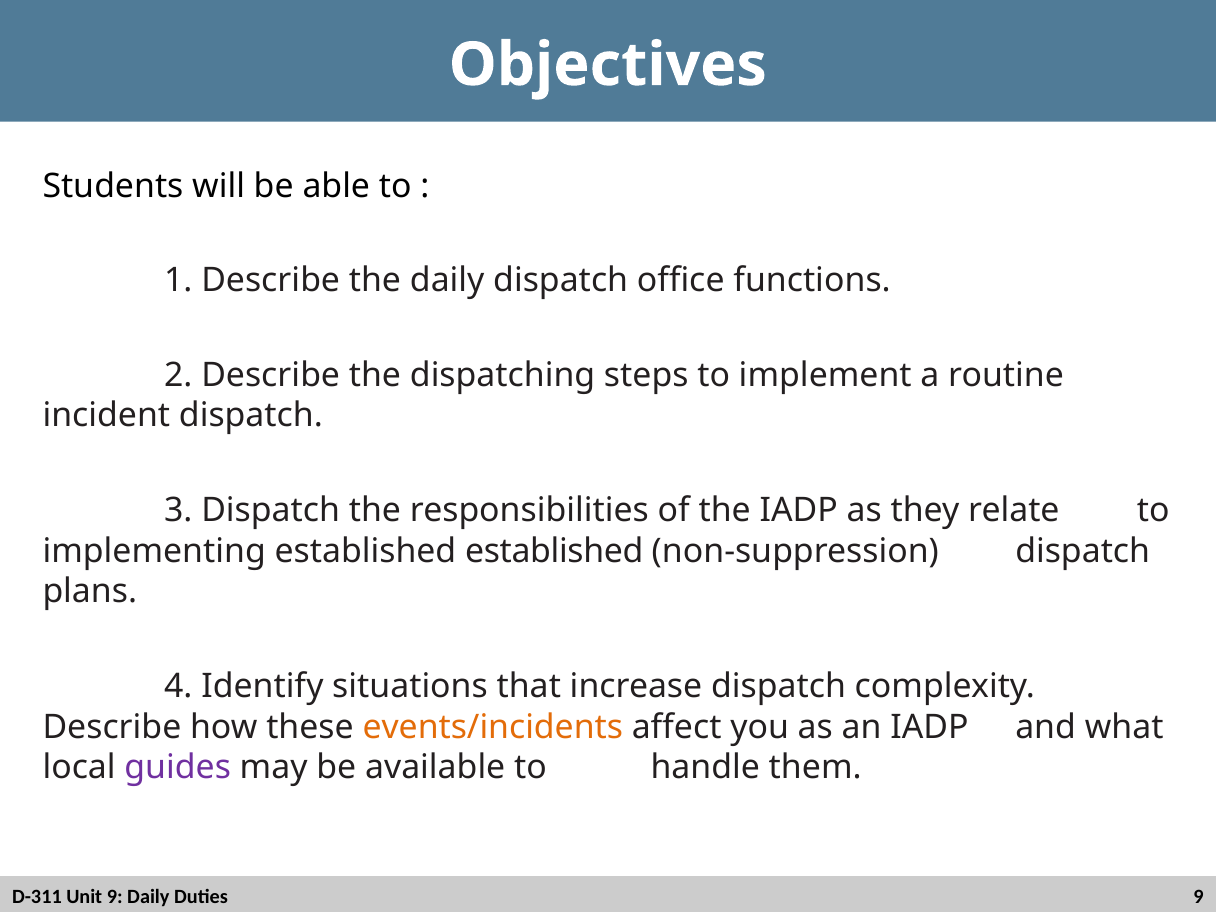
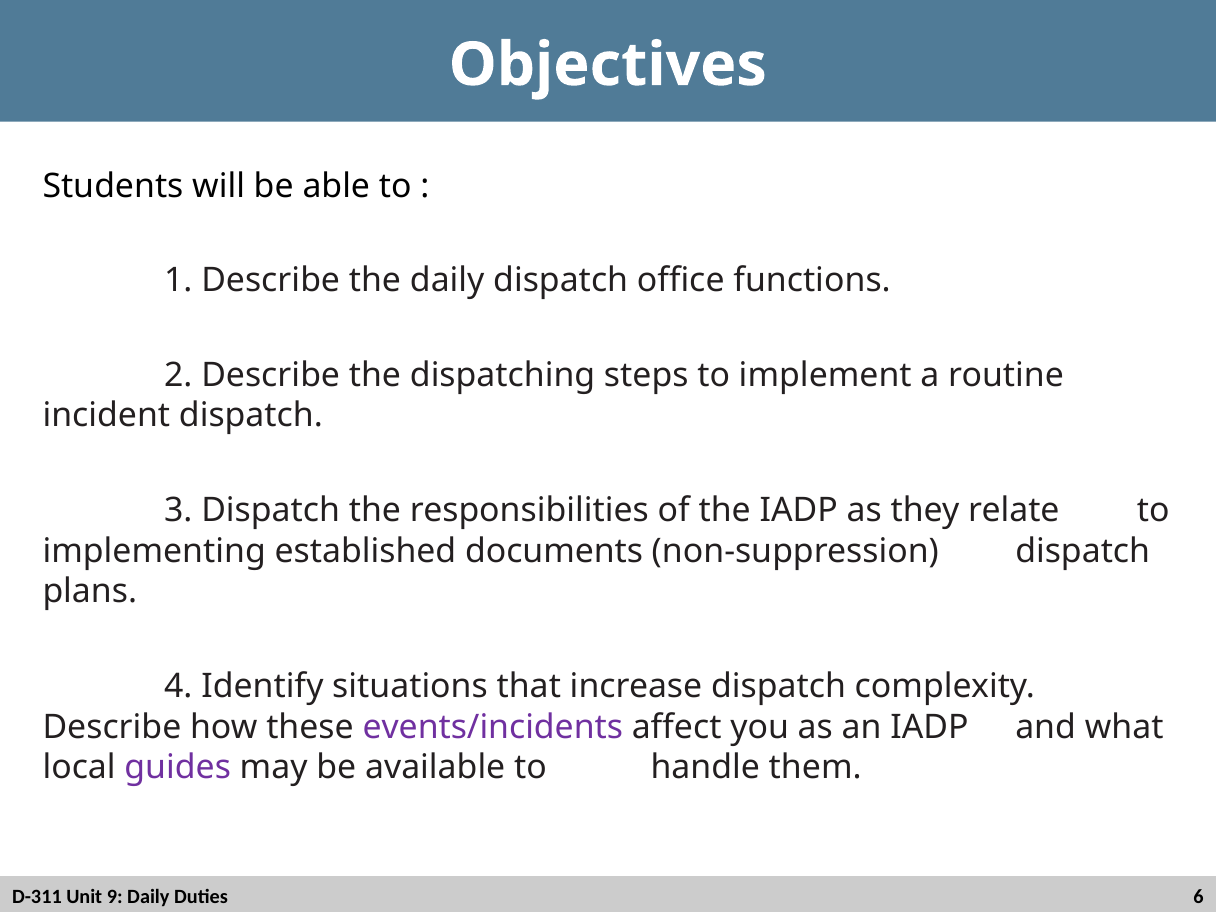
established established: established -> documents (554, 551)
events/incidents colour: orange -> purple (493, 727)
9: 9 -> 6 (1199, 897)
